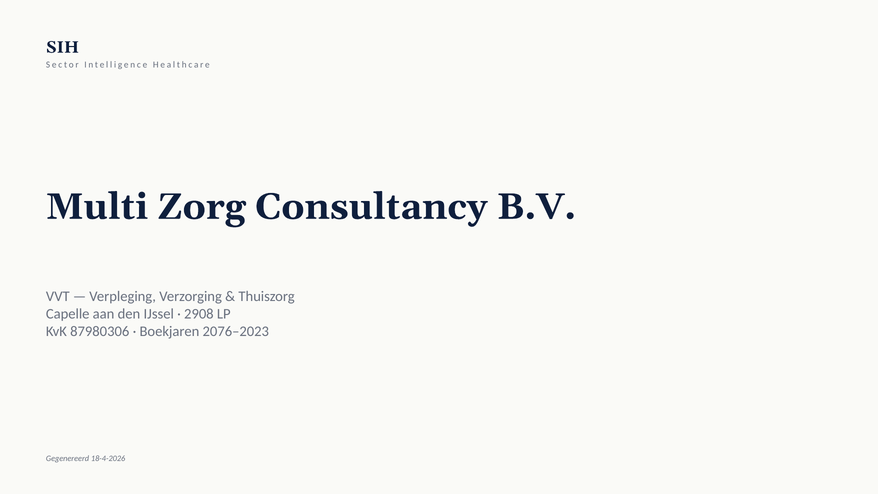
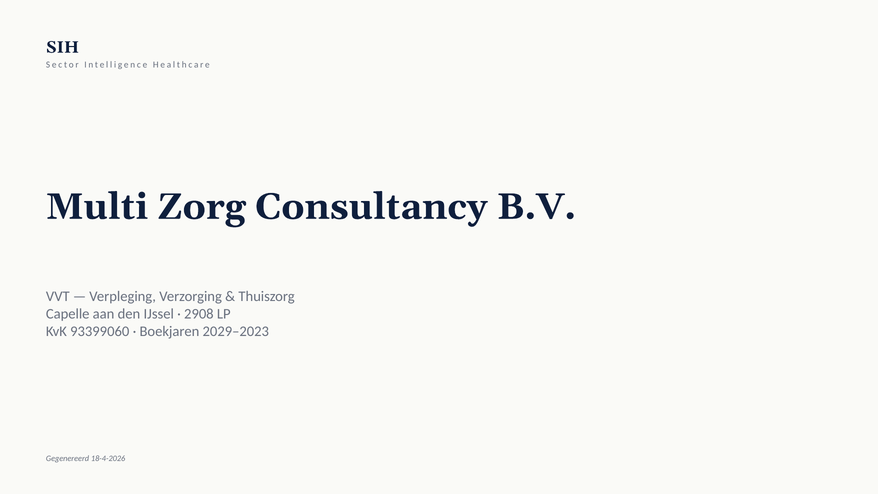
87980306: 87980306 -> 93399060 (100, 331)
2076–2023: 2076–2023 -> 2029–2023 (236, 331)
